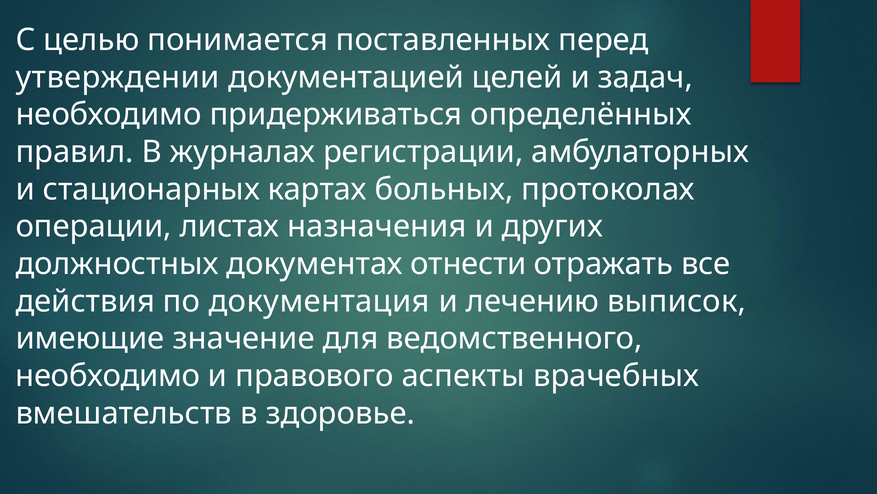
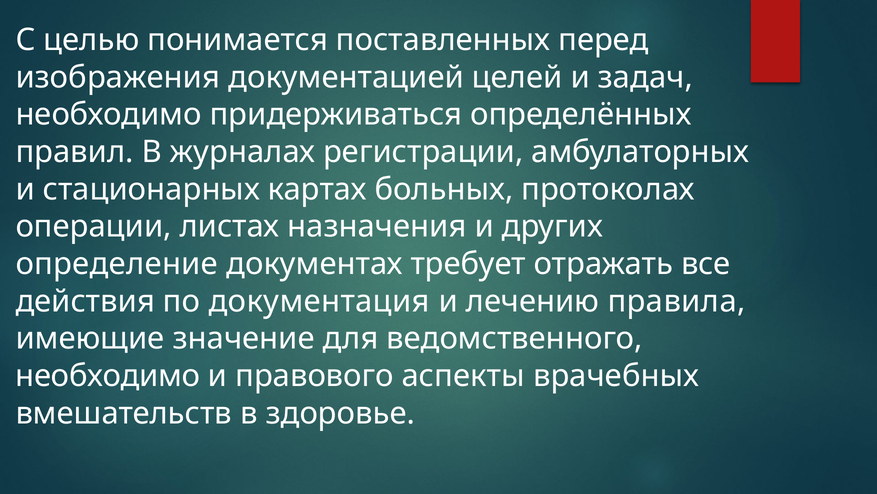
утверждении: утверждении -> изображения (118, 77)
должностных: должностных -> определение (117, 264)
отнести: отнести -> требует (468, 264)
выписок: выписок -> правила (677, 301)
